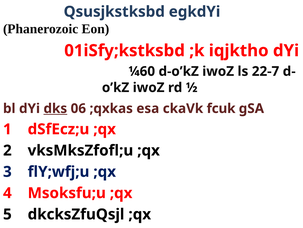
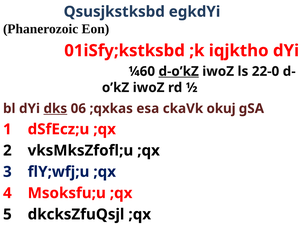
d-o’kZ underline: none -> present (179, 71)
22-7: 22-7 -> 22-0 (266, 71)
fcuk: fcuk -> okuj (221, 108)
